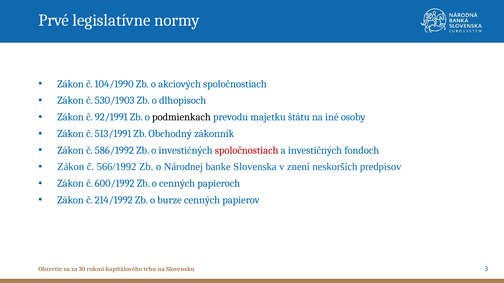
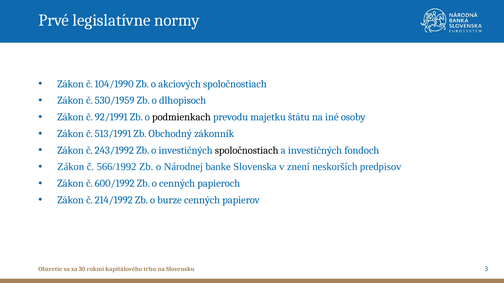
530/1903: 530/1903 -> 530/1959 (115, 101)
586/1992: 586/1992 -> 243/1992 (114, 150)
spoločnostiach colour: red -> black (247, 150)
